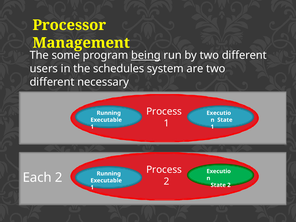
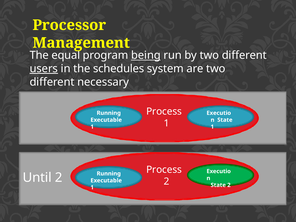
some: some -> equal (66, 55)
users underline: none -> present (44, 69)
Each: Each -> Until (37, 178)
